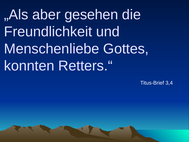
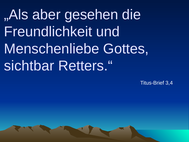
konnten: konnten -> sichtbar (29, 66)
